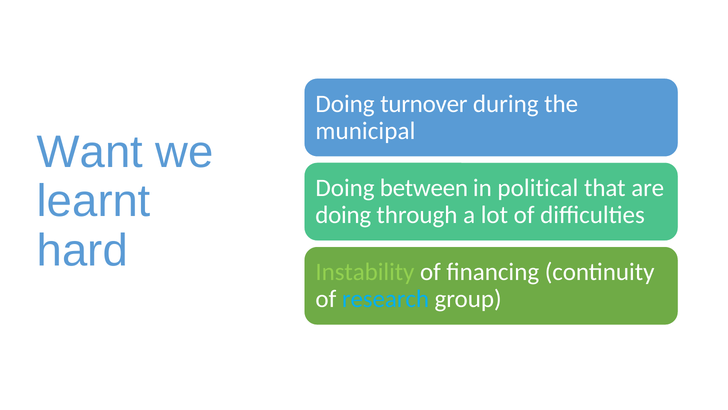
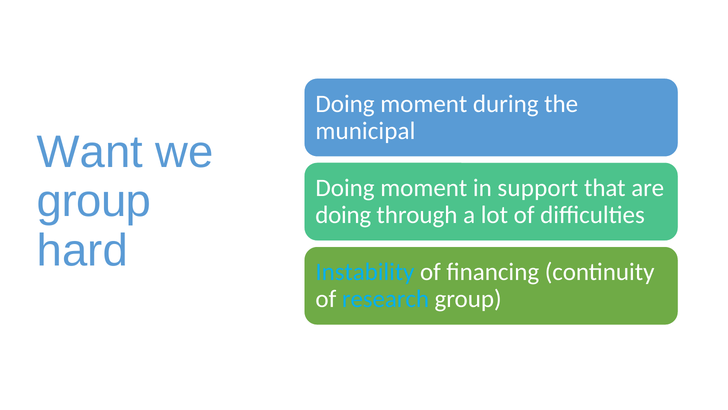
turnover: turnover -> moment (424, 104)
between: between -> moment (424, 188)
political: political -> support (538, 188)
learnt: learnt -> group (94, 201)
Instability colour: light green -> light blue (365, 272)
